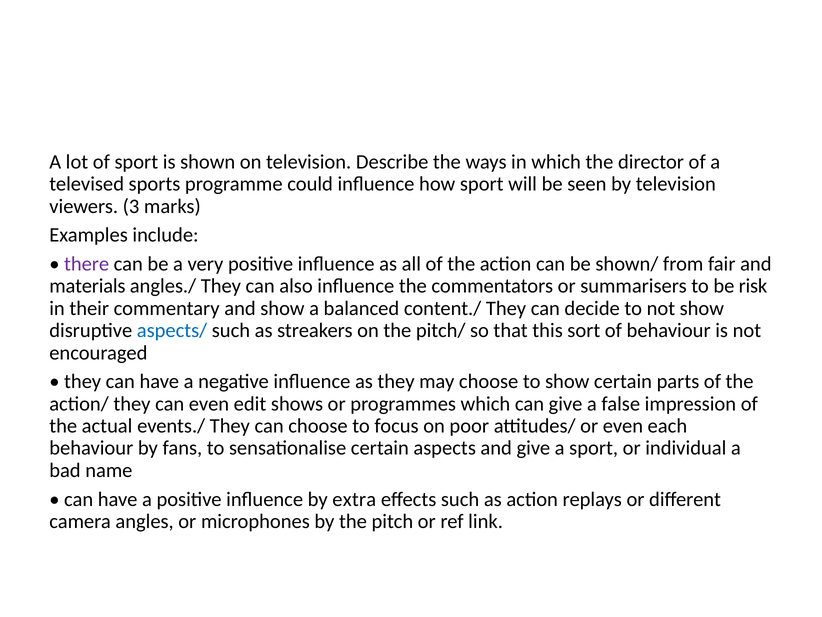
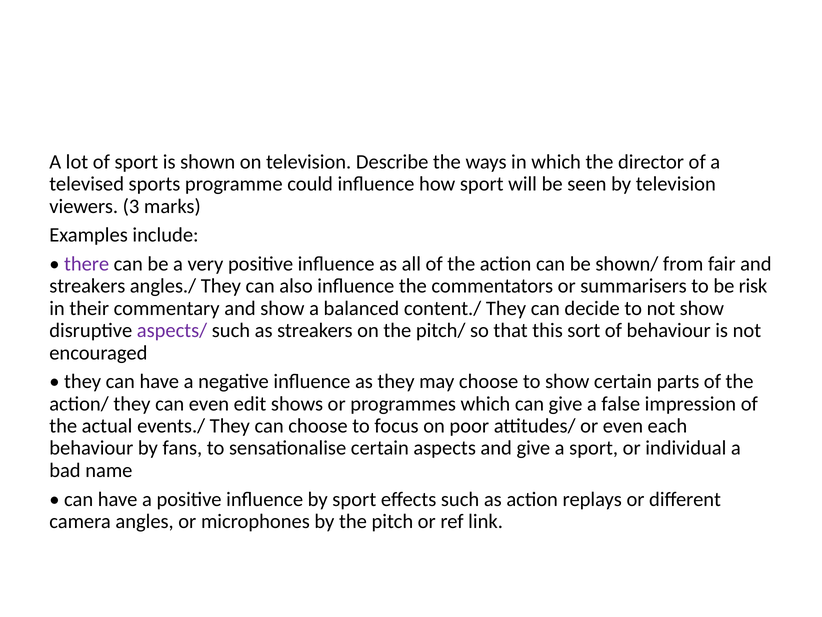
materials: materials -> streakers (87, 286)
aspects/ colour: blue -> purple (172, 330)
by extra: extra -> sport (354, 499)
